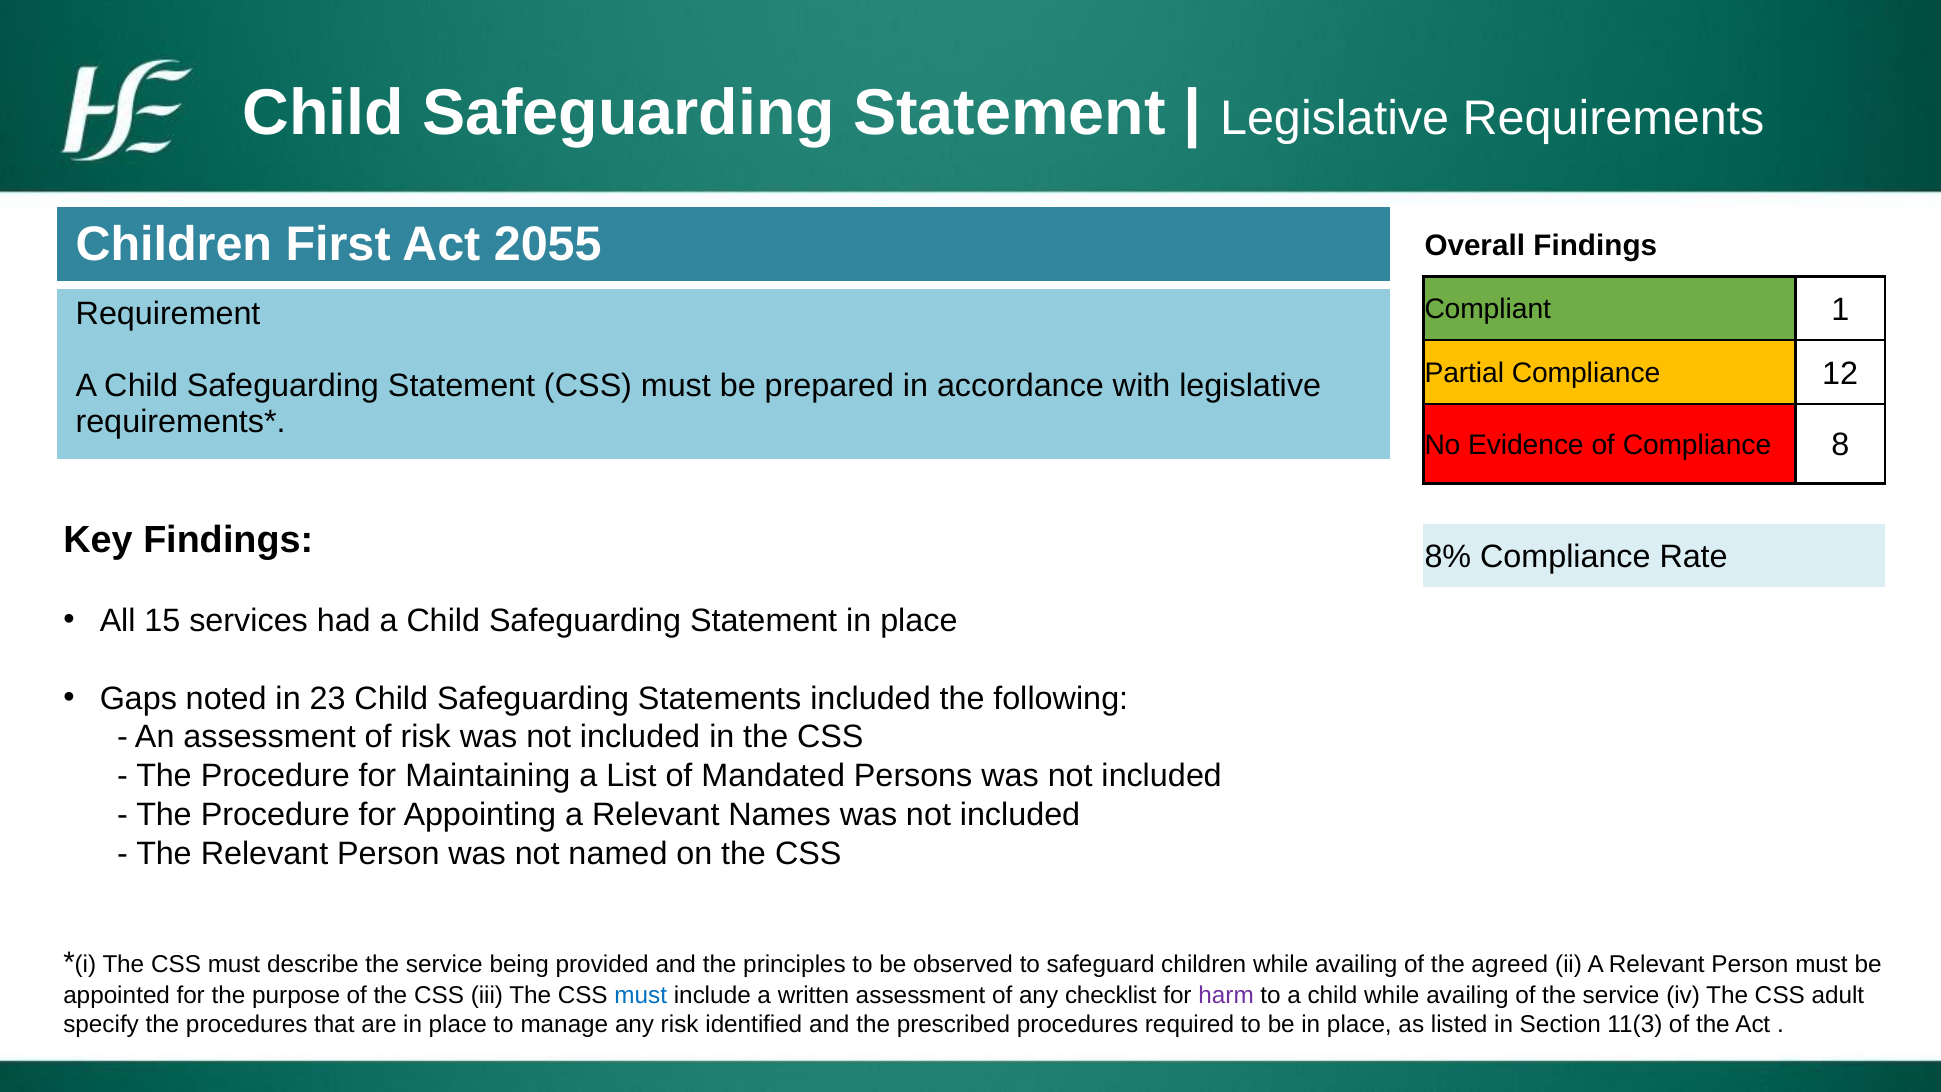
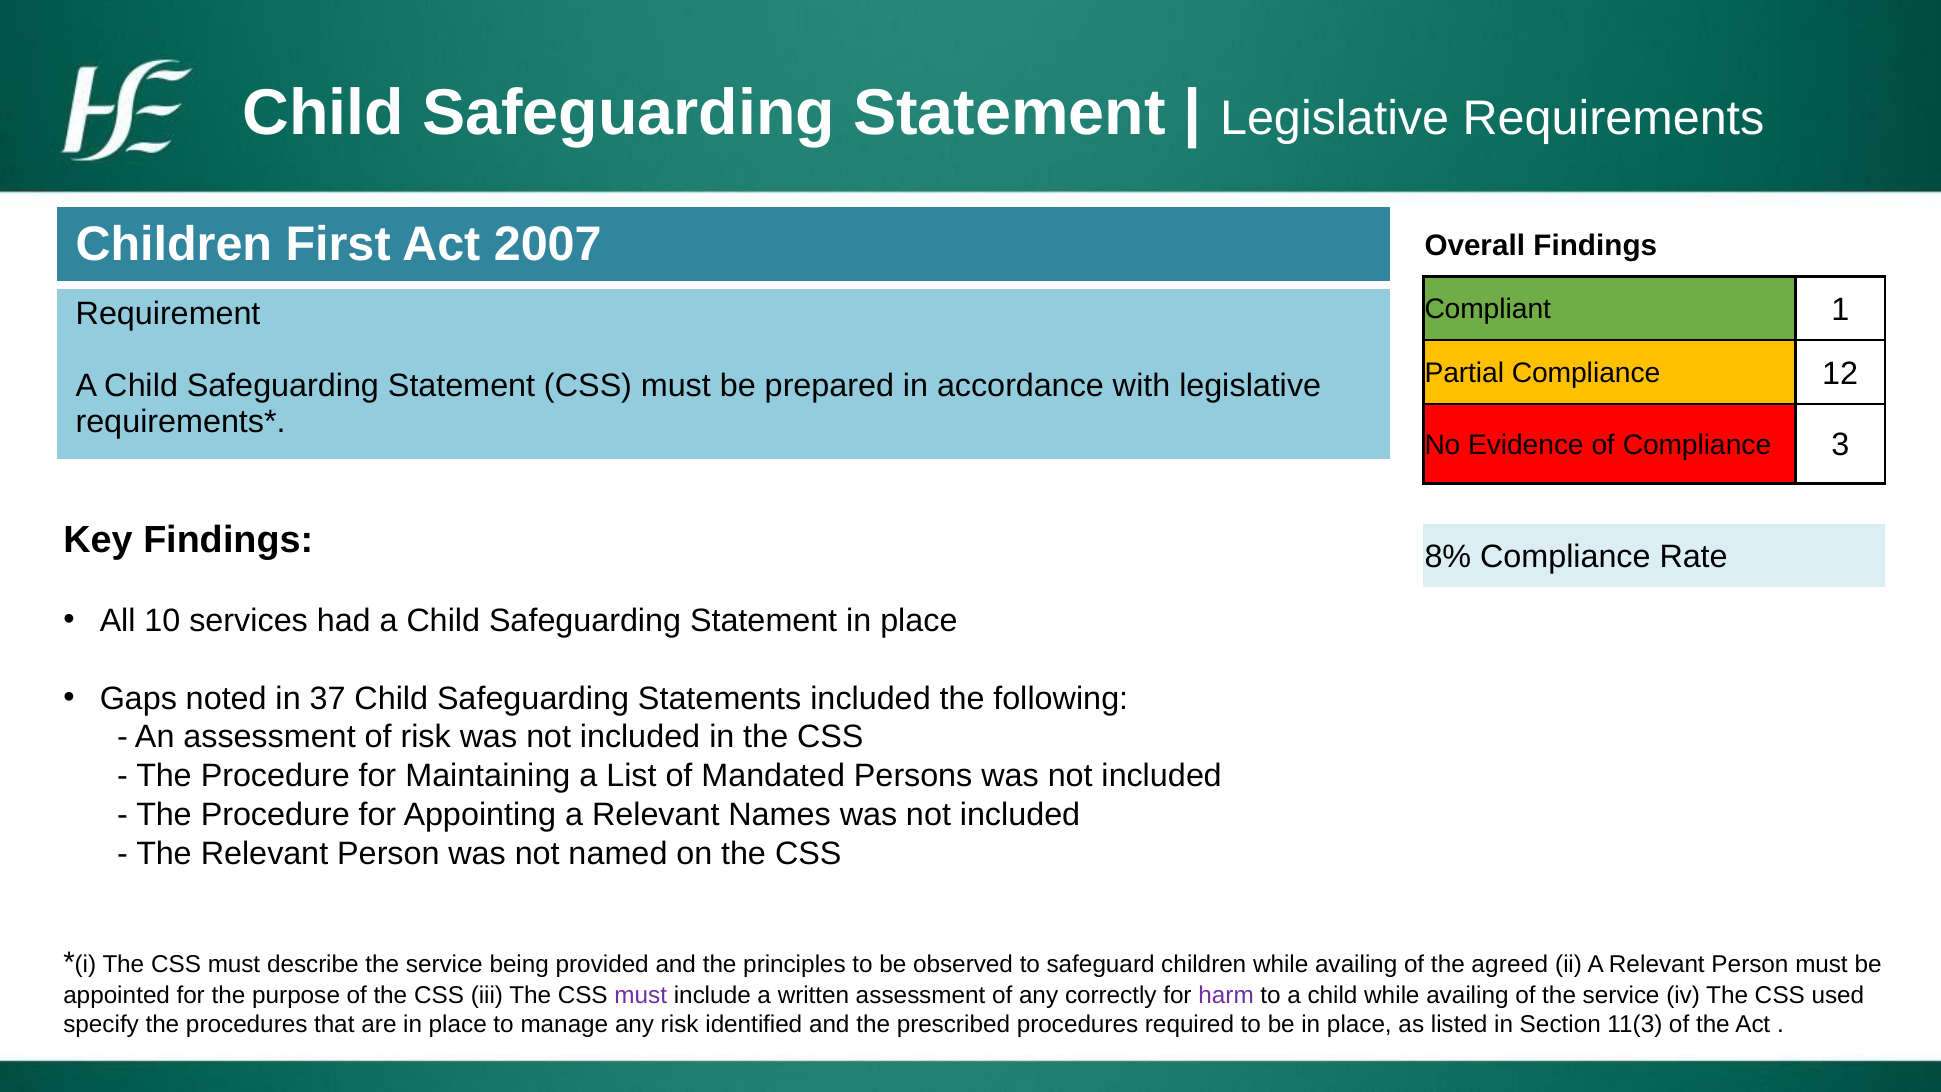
2055: 2055 -> 2007 (548, 244)
8: 8 -> 3 (1840, 445)
15: 15 -> 10 (162, 621)
23: 23 -> 37 (328, 698)
must colour: blue -> purple (641, 995)
checklist: checklist -> correctly (1111, 995)
adult: adult -> used (1838, 995)
